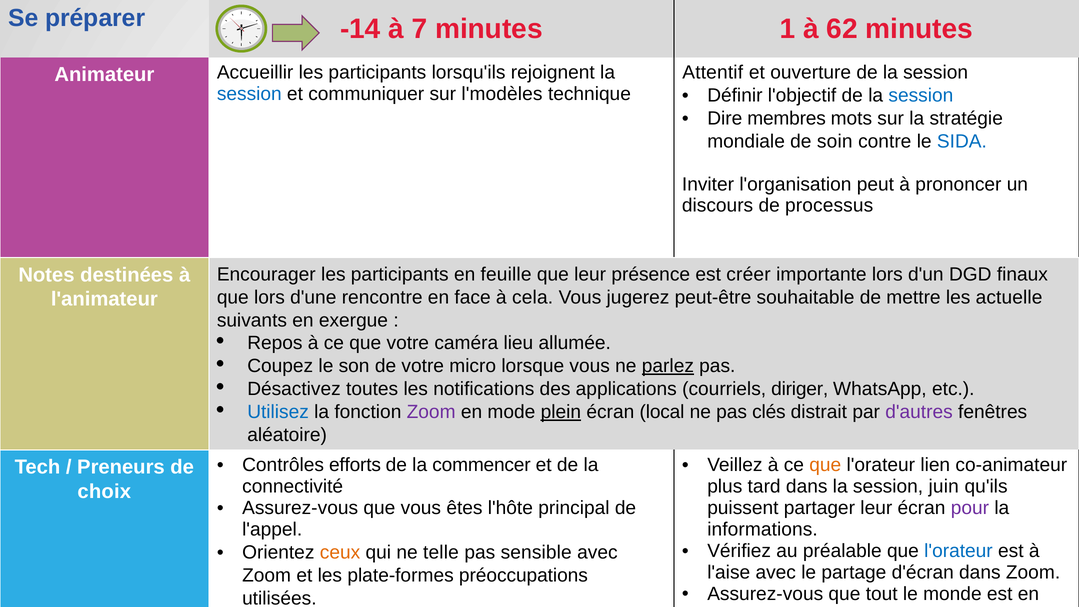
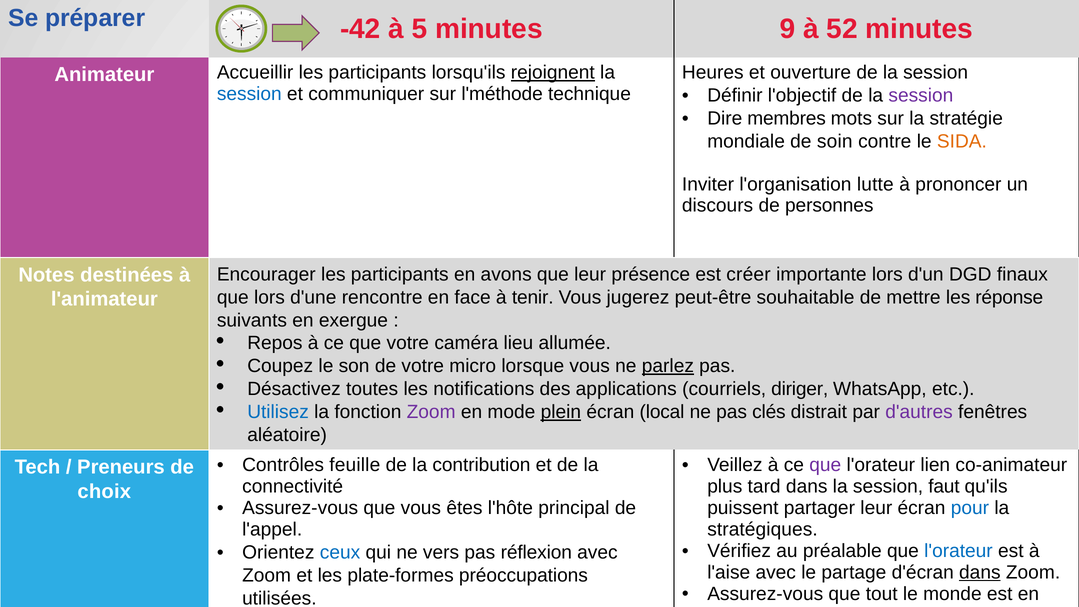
-14: -14 -> -42 (360, 29)
7: 7 -> 5 (419, 29)
1: 1 -> 9 (788, 29)
62: 62 -> 52 (842, 29)
Attentif: Attentif -> Heures (713, 72)
rejoignent underline: none -> present (553, 72)
l'modèles: l'modèles -> l'méthode (502, 94)
session colour: blue -> purple (921, 95)
SIDA colour: blue -> orange (962, 141)
peut: peut -> lutte (875, 184)
processus: processus -> personnes (829, 206)
feuille: feuille -> avons (506, 274)
cela: cela -> tenir (533, 297)
actuelle: actuelle -> réponse (1009, 297)
efforts: efforts -> feuille (355, 465)
commencer: commencer -> contribution (481, 465)
que colour: orange -> purple (825, 465)
juin: juin -> faut (944, 486)
pour colour: purple -> blue (970, 508)
informations: informations -> stratégiques (763, 529)
ceux colour: orange -> blue (340, 552)
telle: telle -> vers (441, 552)
sensible: sensible -> réflexion (536, 552)
dans underline: none -> present (980, 572)
